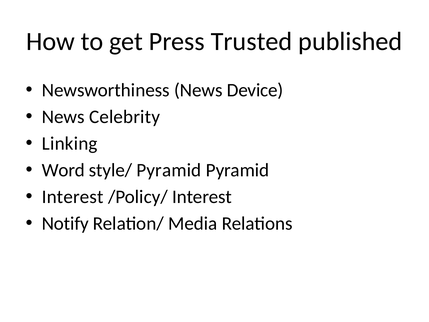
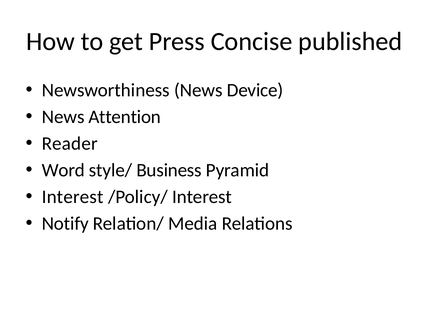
Trusted: Trusted -> Concise (252, 42)
Celebrity: Celebrity -> Attention (125, 117)
Linking: Linking -> Reader (70, 143)
style/ Pyramid: Pyramid -> Business (169, 170)
